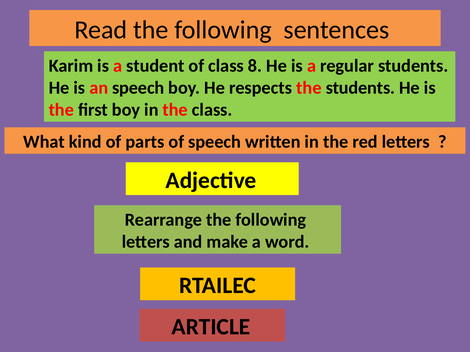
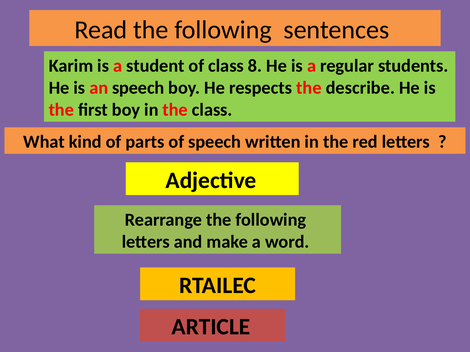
the students: students -> describe (360, 88)
